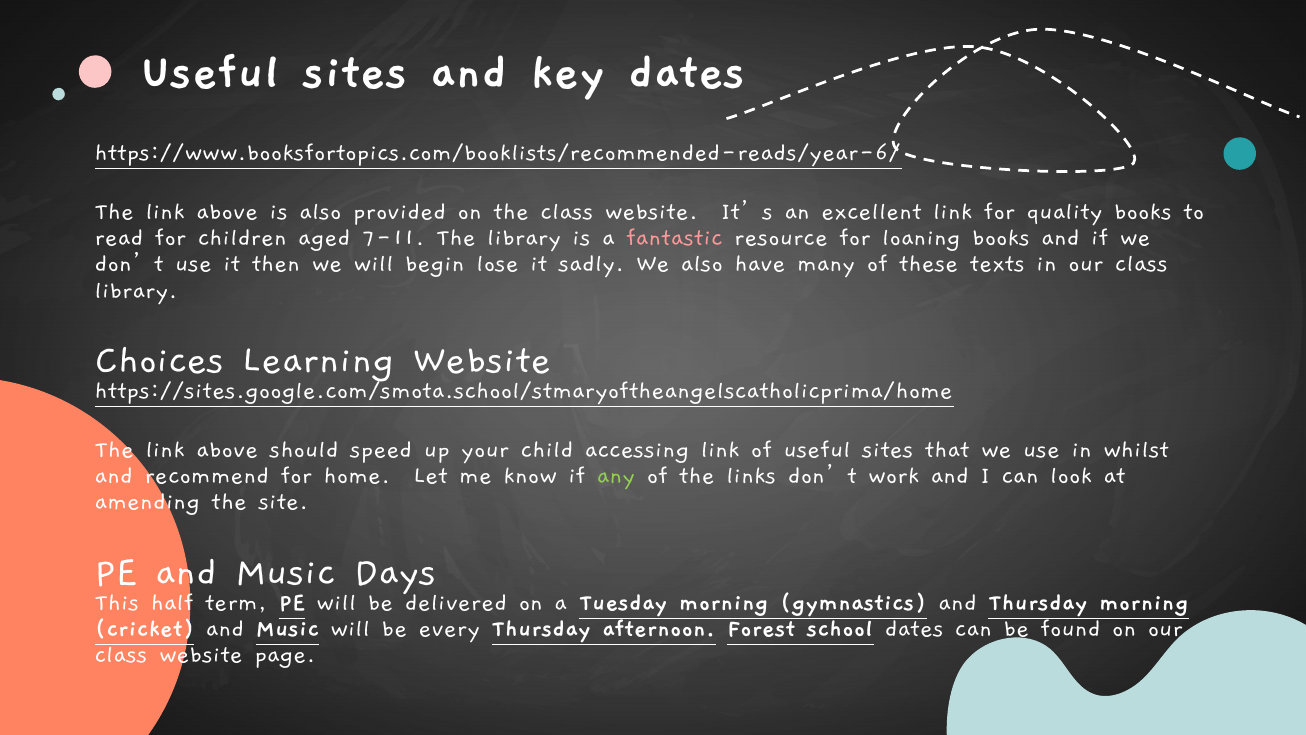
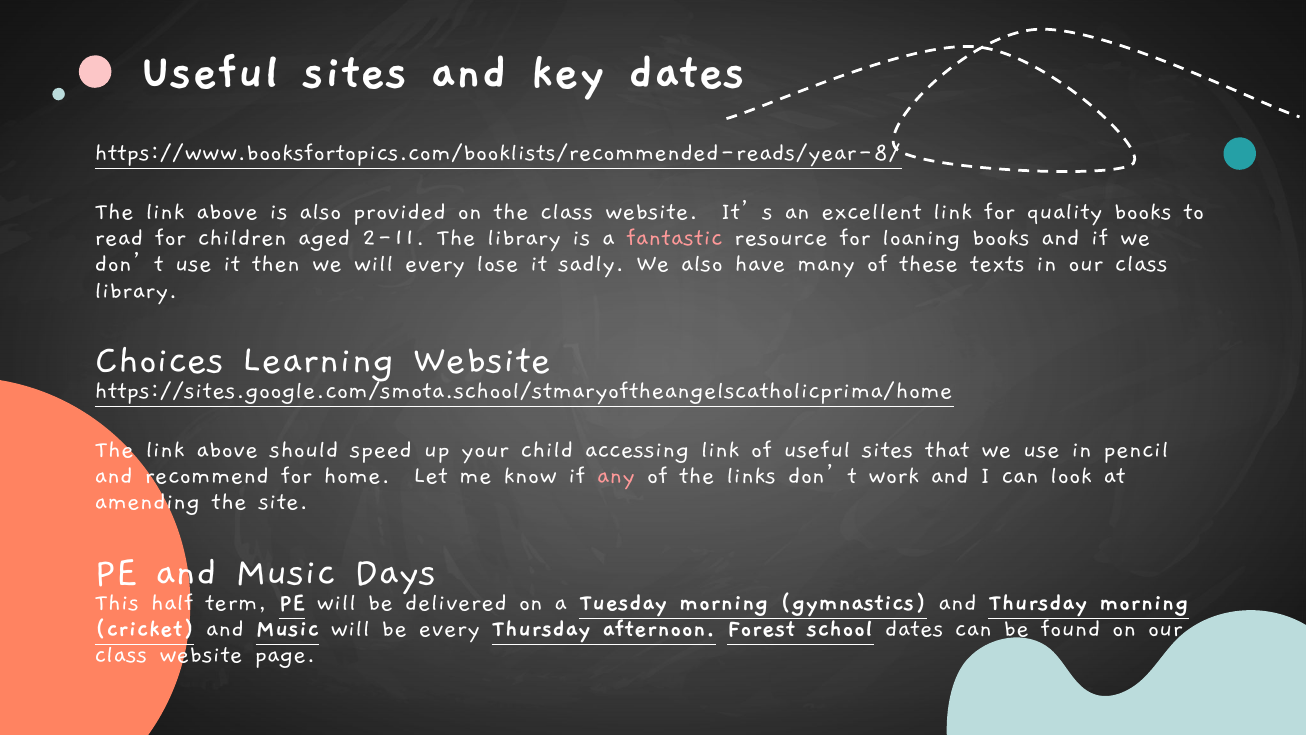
https://www.booksfortopics.com/booklists/recommended-reads/year-6/: https://www.booksfortopics.com/booklists/recommended-reads/year-6/ -> https://www.booksfortopics.com/booklists/recommended-reads/year-8/ (498, 152)
7-11: 7-11 -> 2-11 (394, 237)
will begin: begin -> every (435, 263)
whilst: whilst -> pencil (1136, 448)
any colour: light green -> pink (616, 474)
